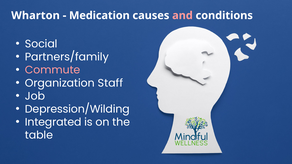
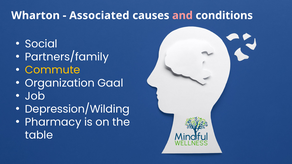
Medication: Medication -> Associated (99, 16)
Commute colour: pink -> yellow (53, 70)
Staff: Staff -> Gaal (110, 83)
Integrated: Integrated -> Pharmacy (53, 122)
